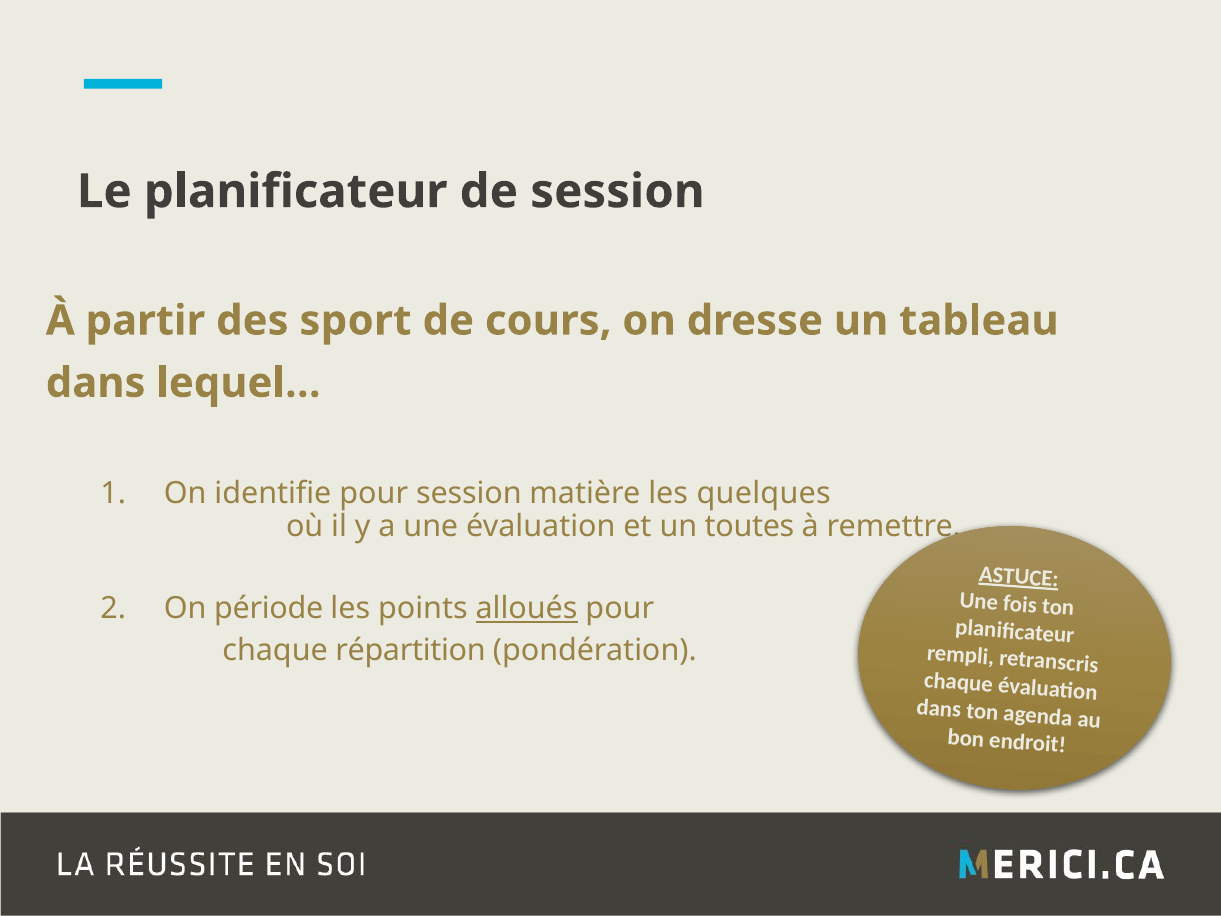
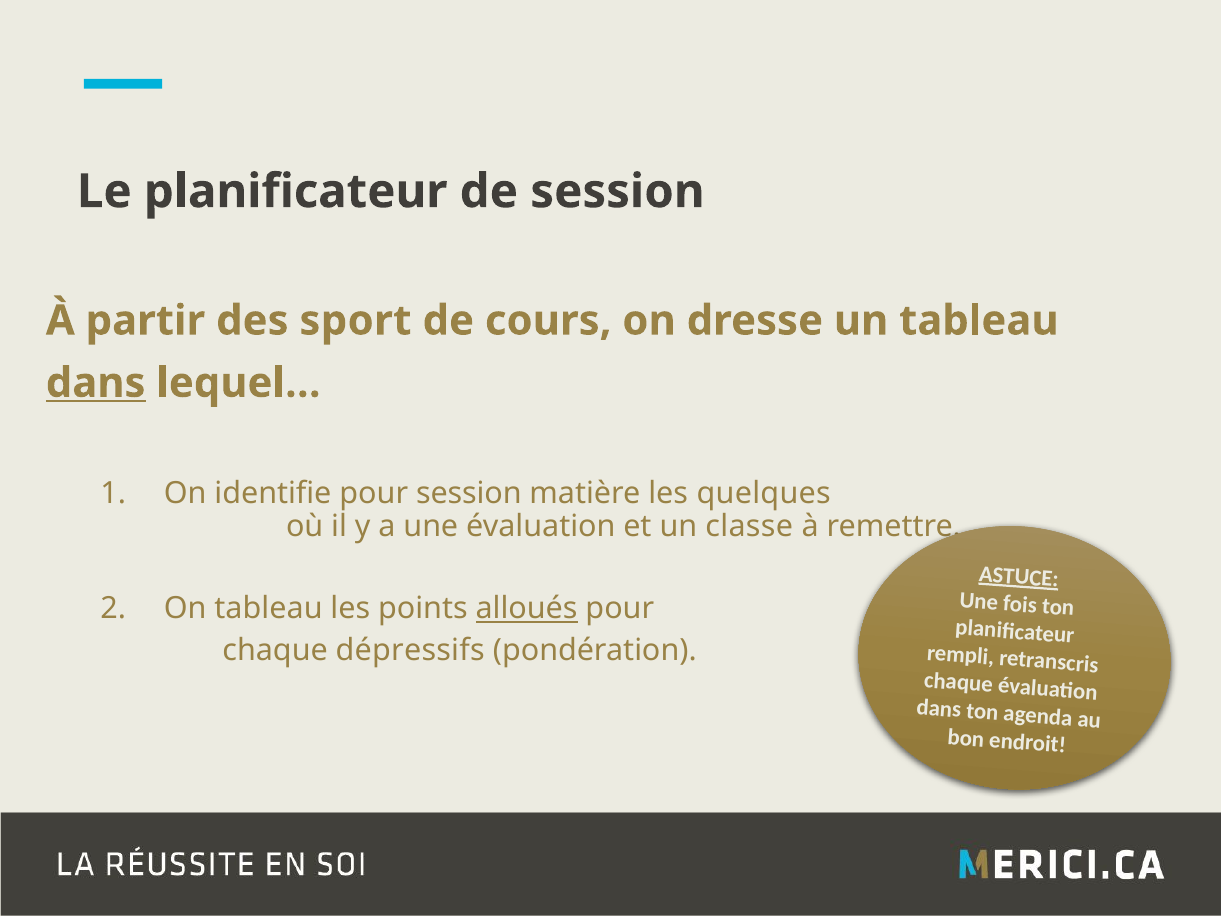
dans underline: none -> present (96, 383)
toutes: toutes -> classe (749, 526)
On période: période -> tableau (269, 609)
répartition: répartition -> dépressifs (410, 650)
